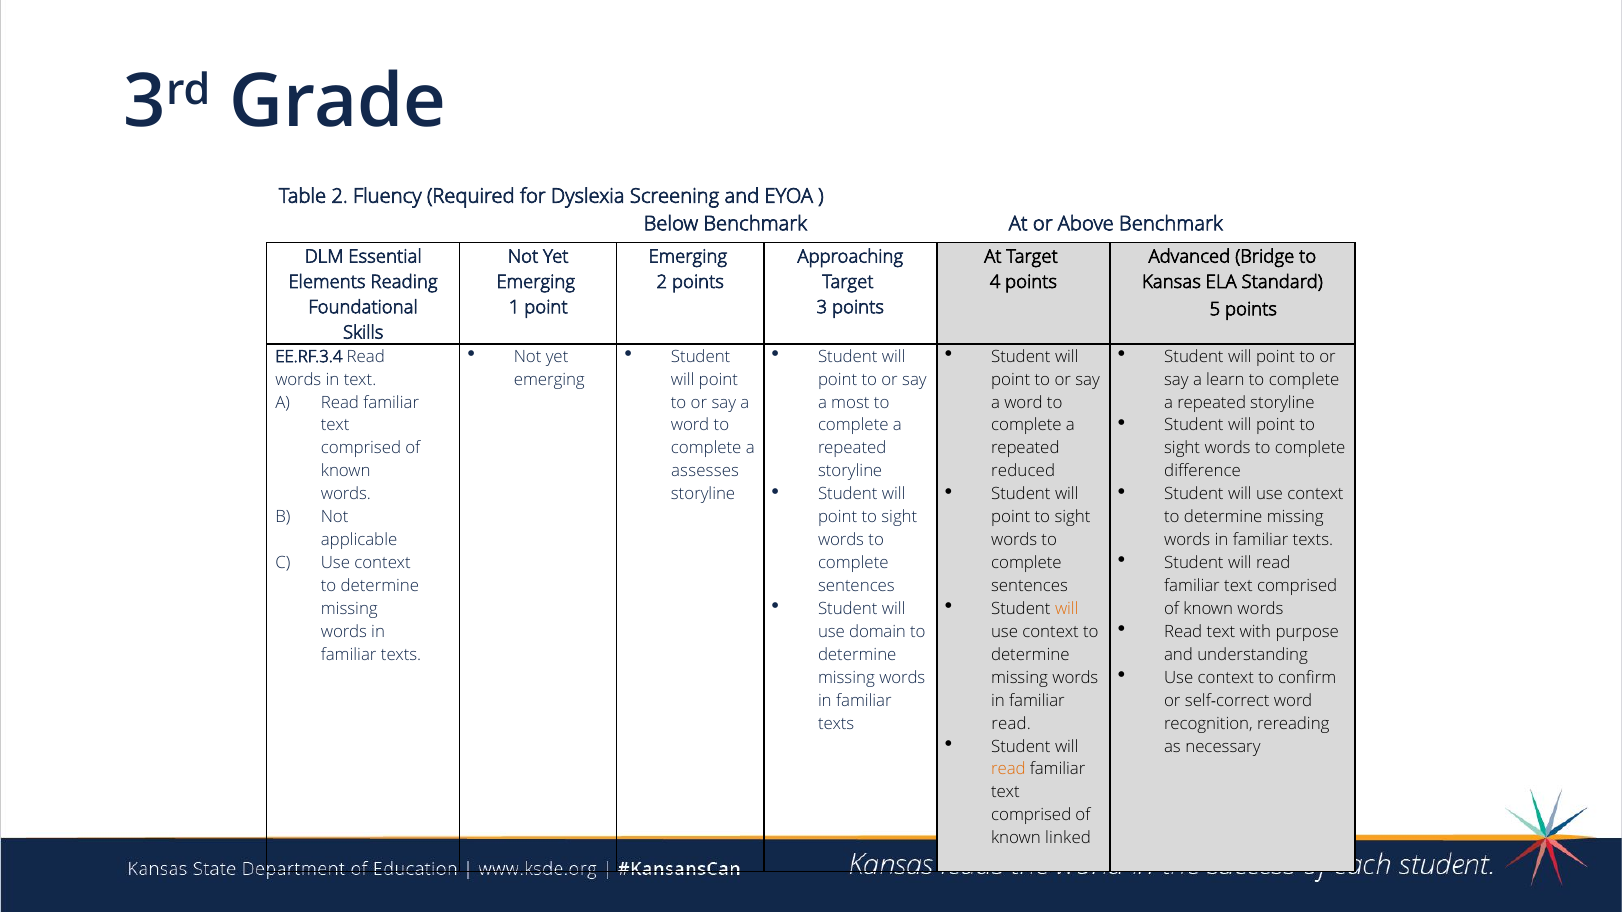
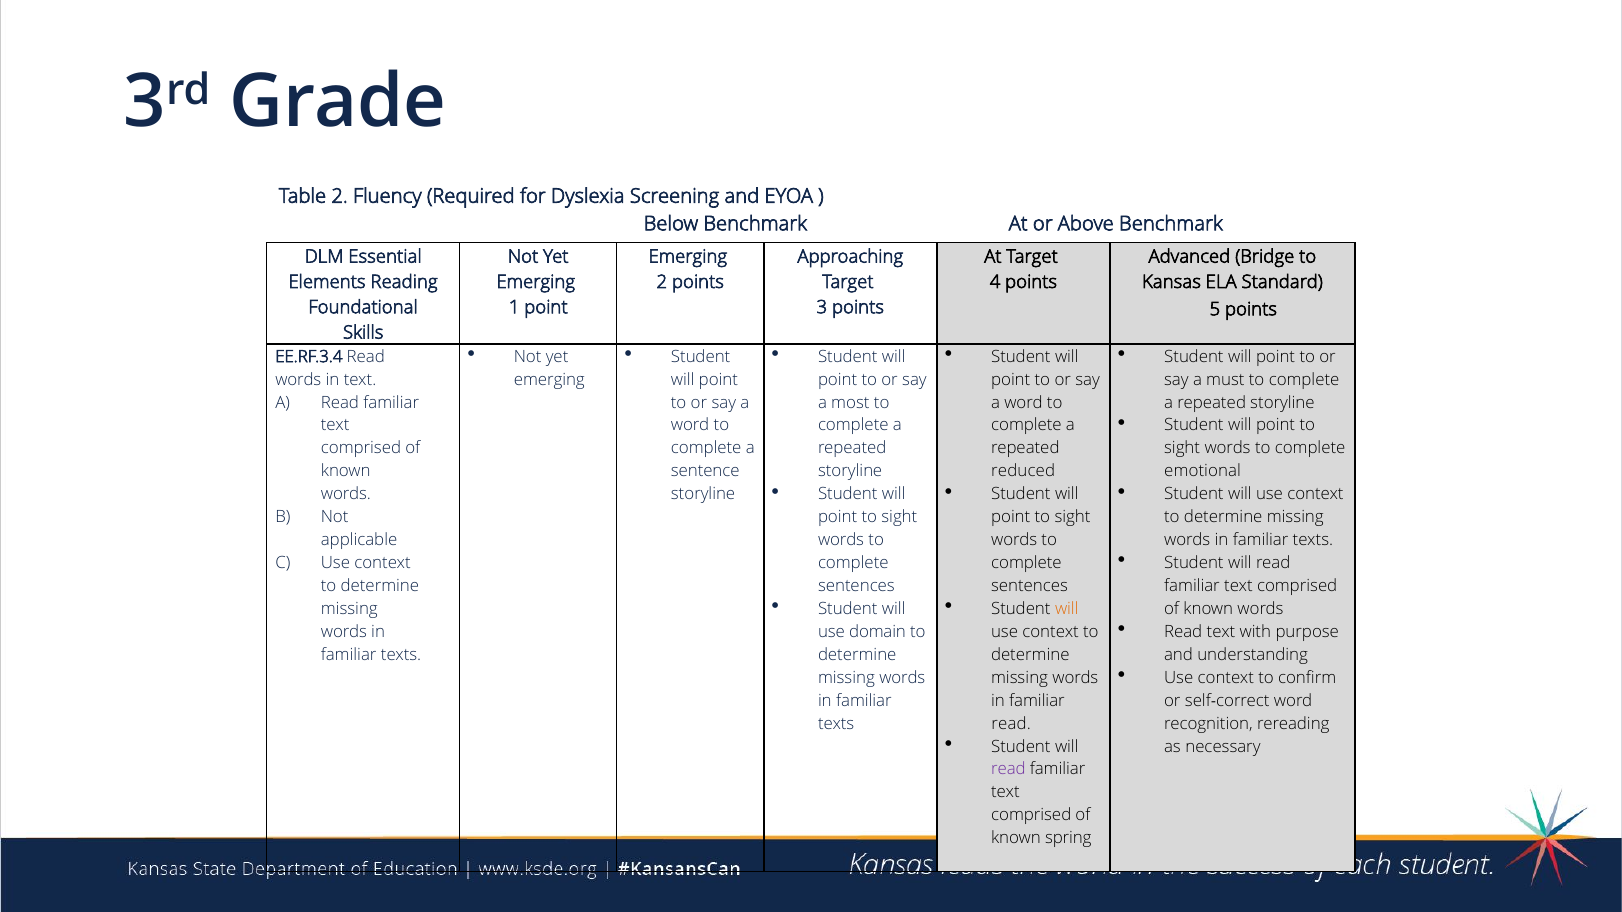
learn: learn -> must (1225, 380)
assesses: assesses -> sentence (705, 471)
difference: difference -> emotional (1203, 471)
read colour: orange -> purple (1008, 770)
linked: linked -> spring (1068, 838)
